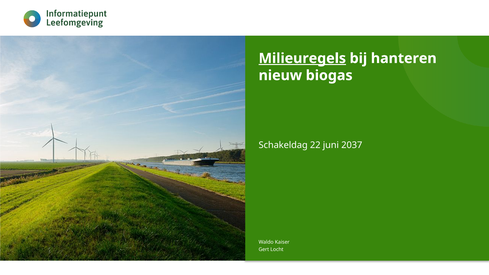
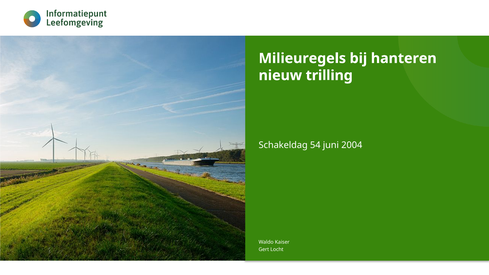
Milieuregels underline: present -> none (302, 58)
biogas: biogas -> trilling (329, 75)
22: 22 -> 54 (315, 145)
2037: 2037 -> 2004 (352, 145)
